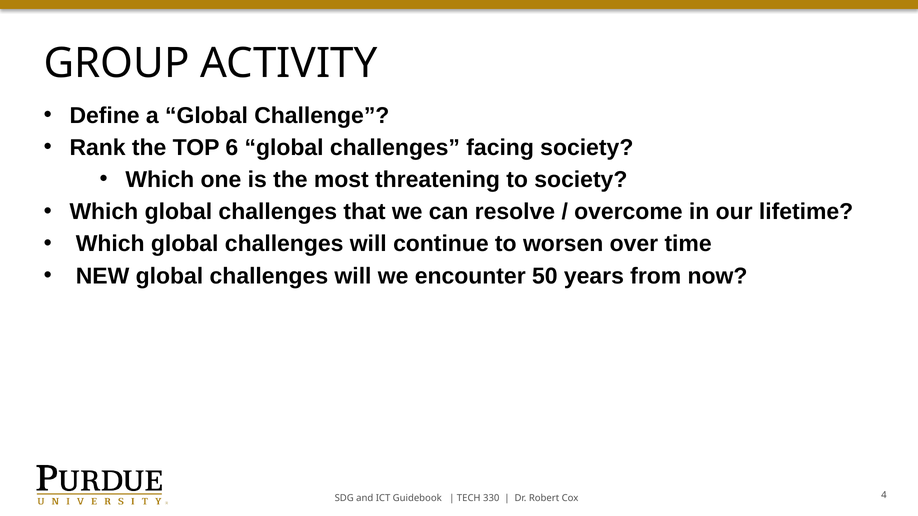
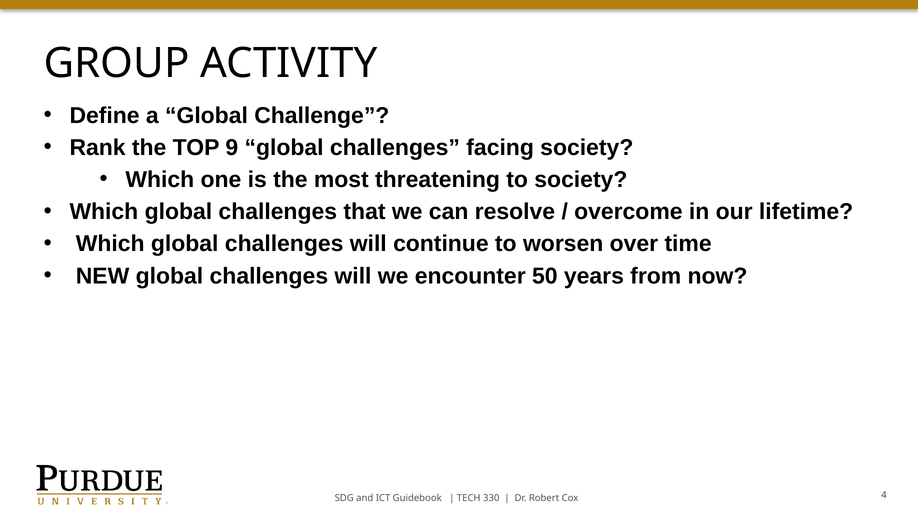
6: 6 -> 9 (232, 148)
